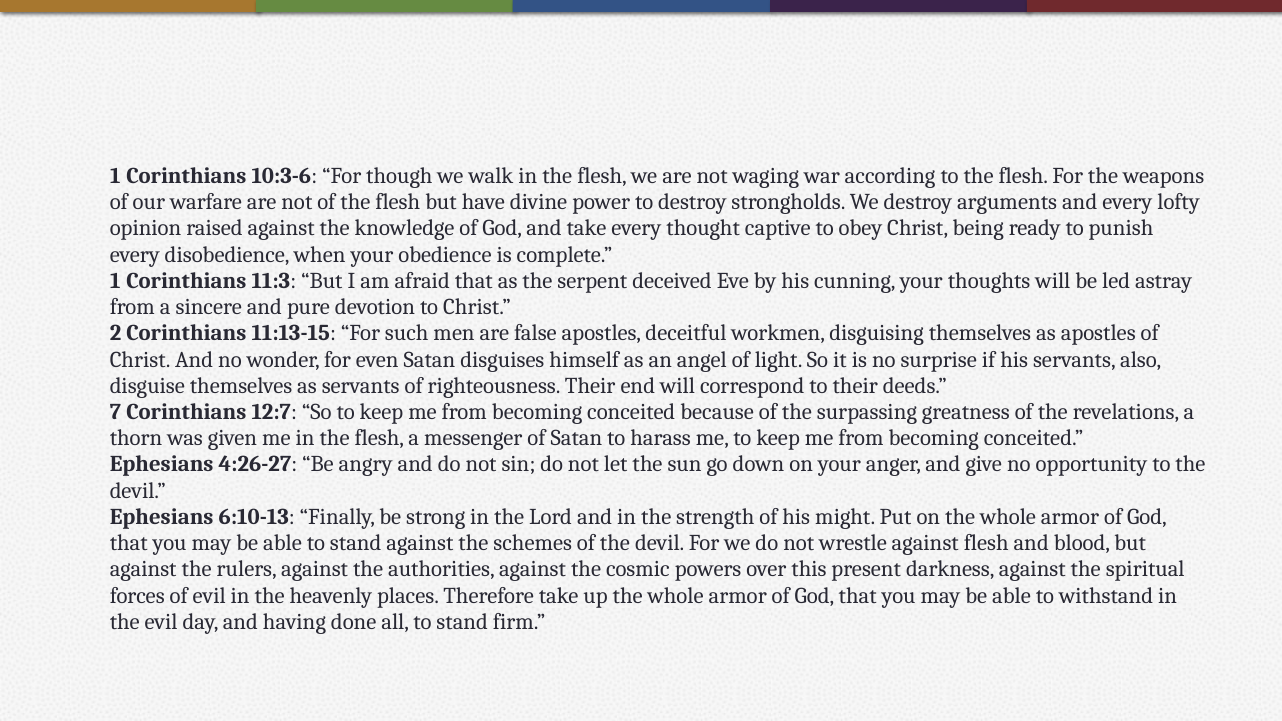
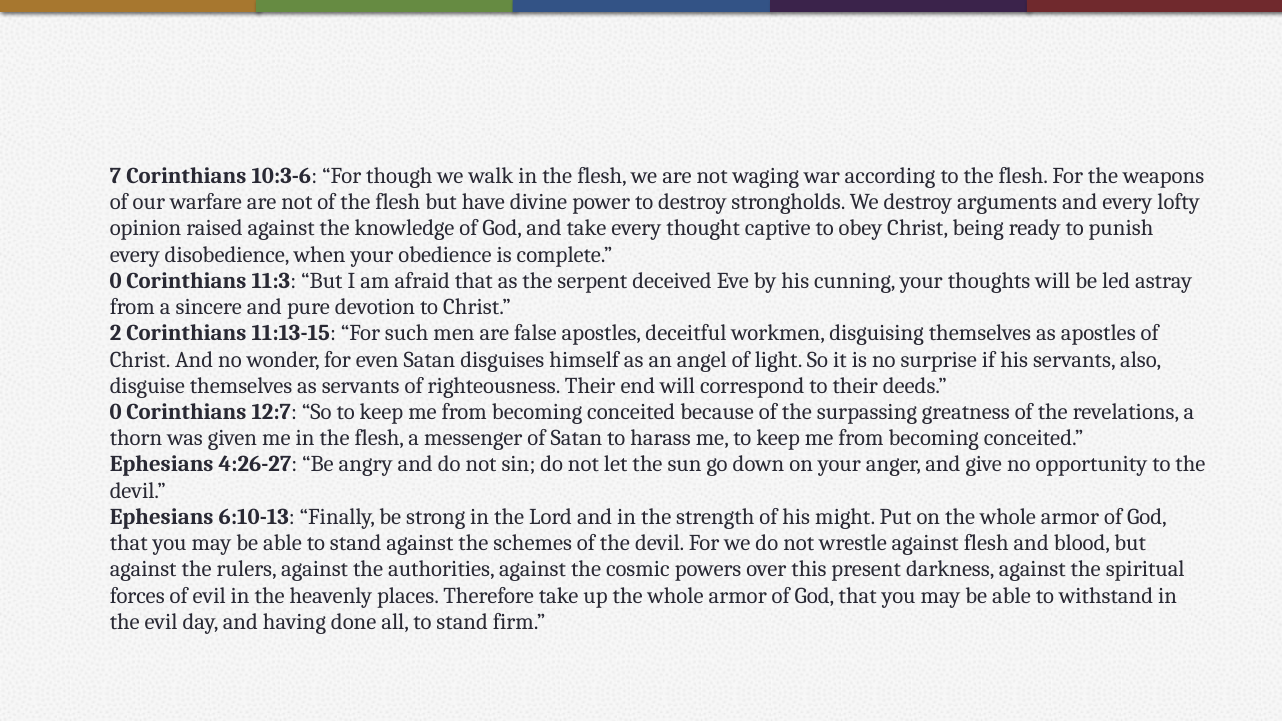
1: 1 -> 7 (115, 176)
1: 1 -> 0 (116, 281)
7: 7 -> 0 (116, 412)
